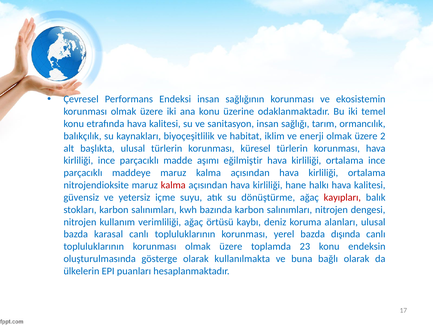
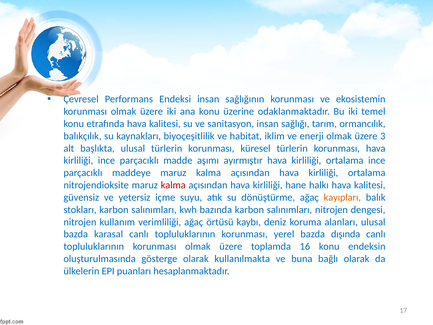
2: 2 -> 3 (383, 136)
eğilmiştir: eğilmiştir -> ayırmıştır (243, 160)
kayıpları colour: red -> orange (342, 197)
23: 23 -> 16 (305, 246)
